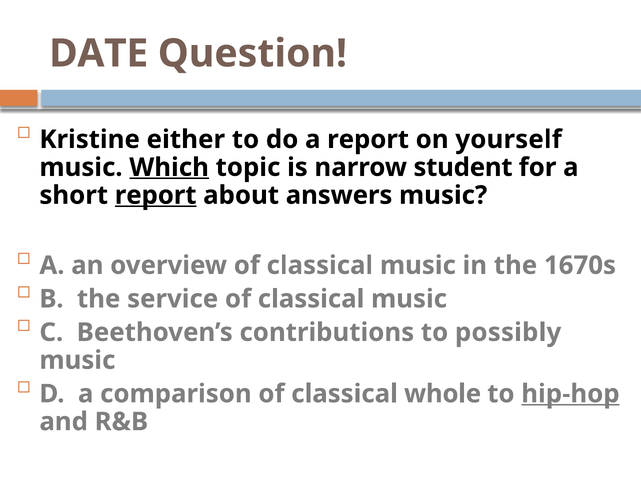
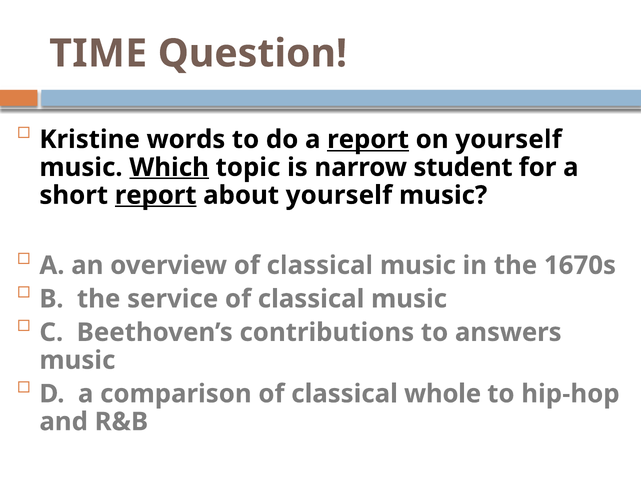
DATE: DATE -> TIME (98, 53)
either: either -> words (186, 139)
report underline: none -> present (368, 139)
about answers: answers -> yourself (339, 195)
possibly: possibly -> answers (508, 332)
hip-hop underline: present -> none (570, 394)
